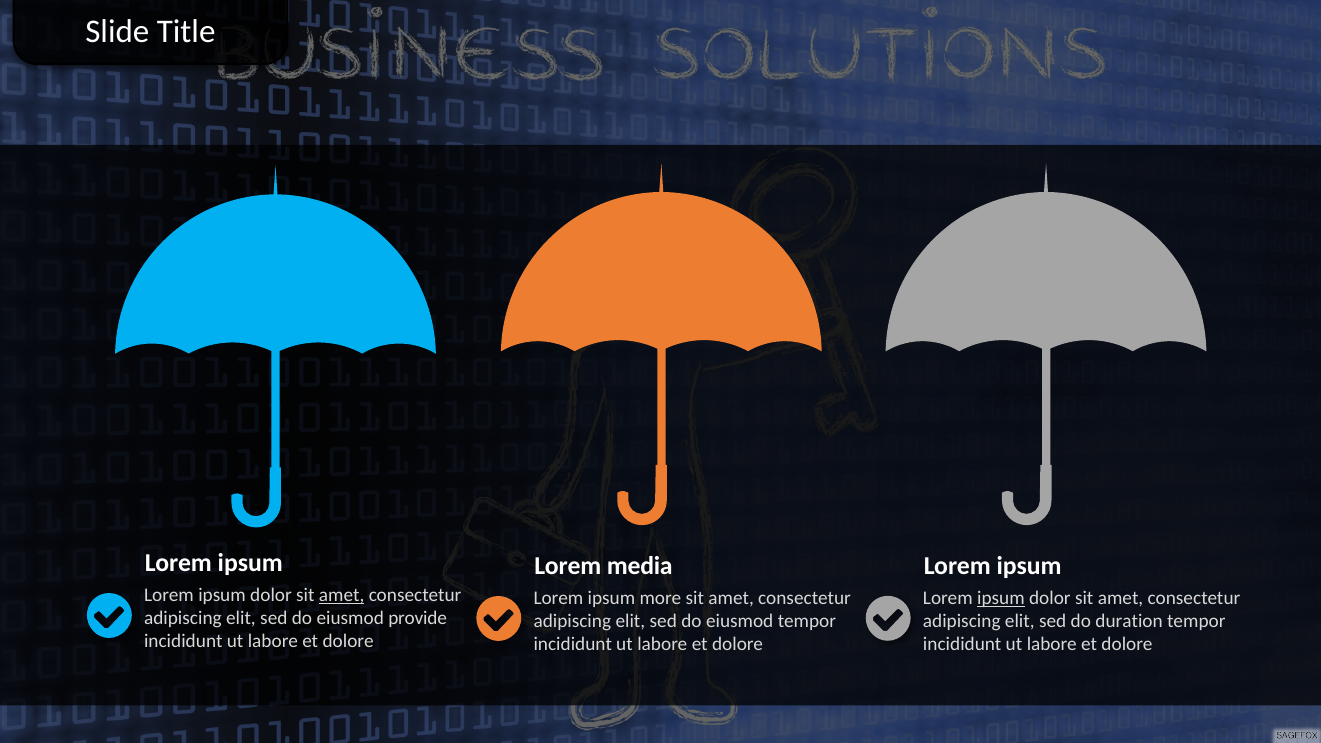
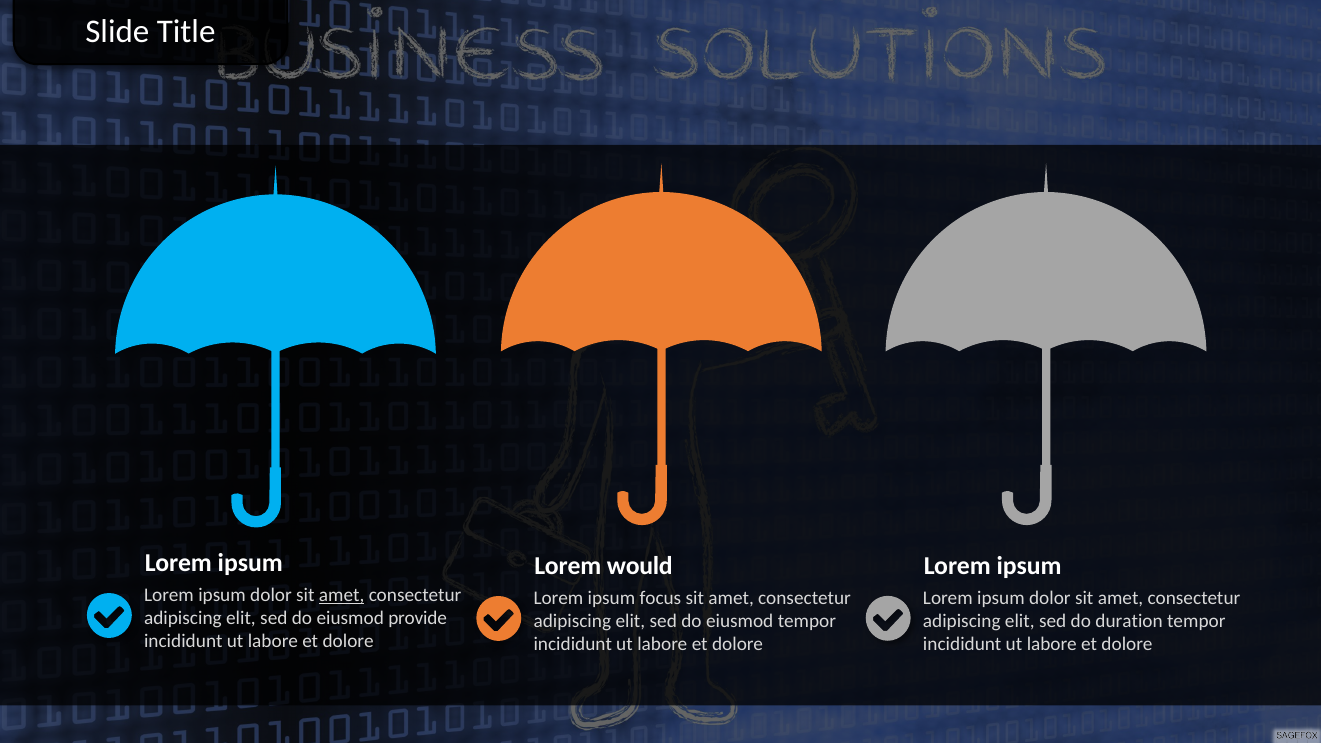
media: media -> would (640, 566)
ipsum underline: present -> none (1001, 598)
more: more -> focus (660, 598)
